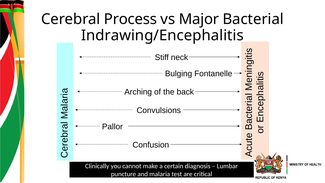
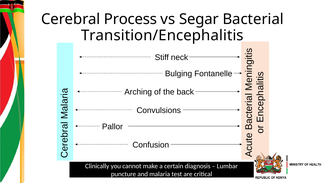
Major: Major -> Segar (199, 19)
Indrawing/Encephalitis: Indrawing/Encephalitis -> Transition/Encephalitis (162, 35)
